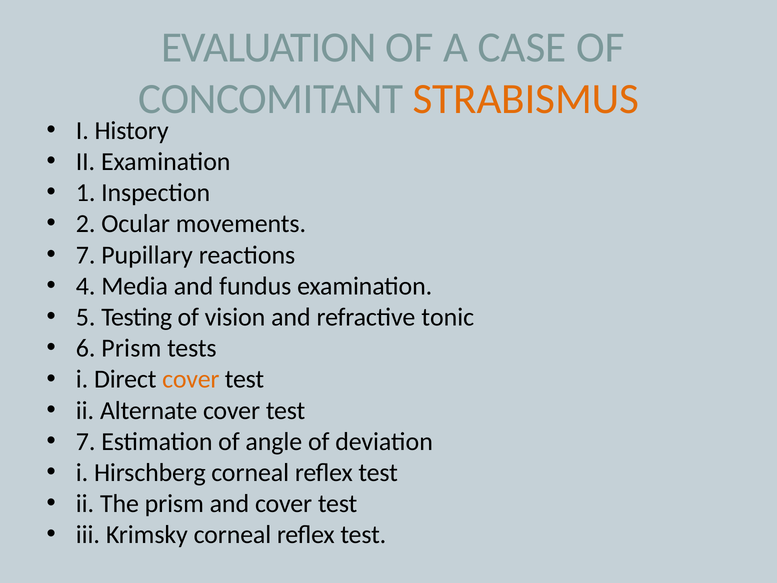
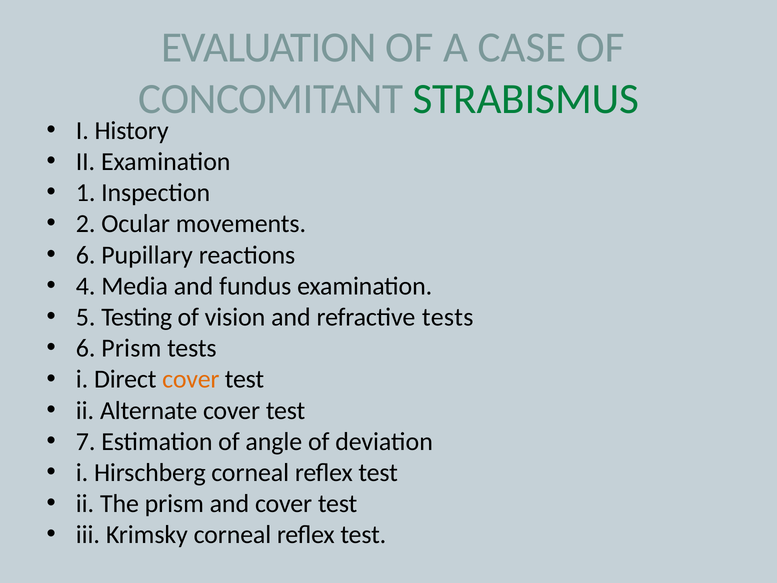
STRABISMUS colour: orange -> green (526, 99)
7: 7 -> 6 (86, 255)
refractive tonic: tonic -> tests (448, 317)
